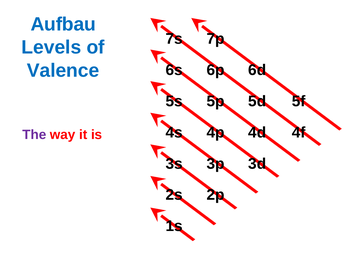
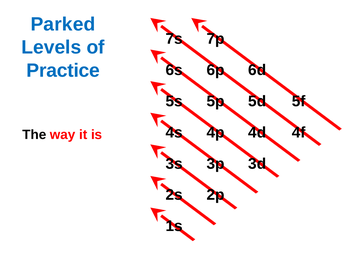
Aufbau: Aufbau -> Parked (63, 24)
Valence: Valence -> Practice (63, 70)
The colour: purple -> black (34, 134)
